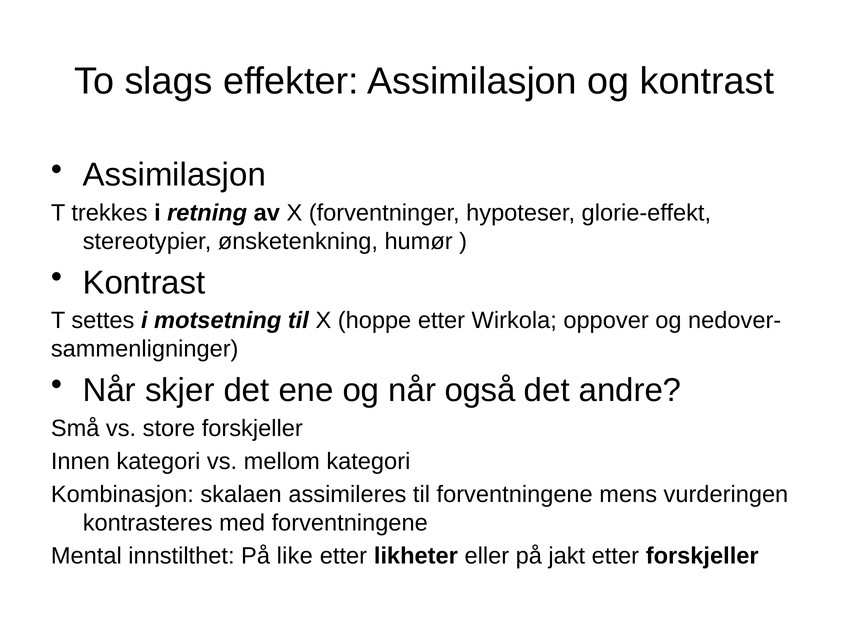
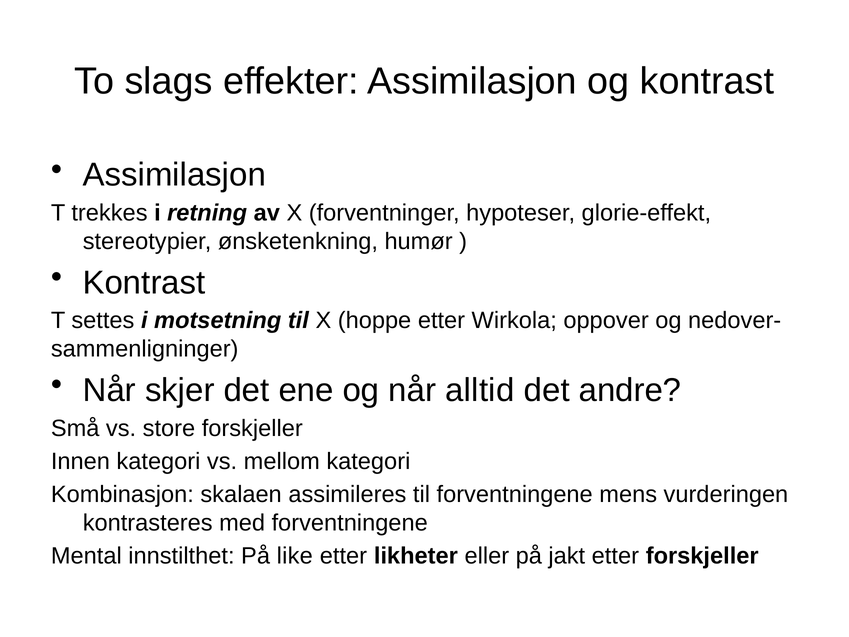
også: også -> alltid (480, 390)
